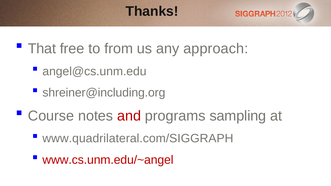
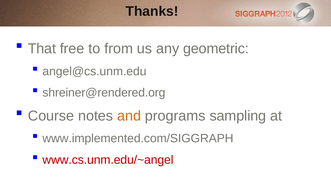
approach: approach -> geometric (216, 49)
shreiner@including.org: shreiner@including.org -> shreiner@rendered.org (104, 93)
and colour: red -> orange (129, 116)
www.quadrilateral.com/SIGGRAPH: www.quadrilateral.com/SIGGRAPH -> www.implemented.com/SIGGRAPH (138, 139)
